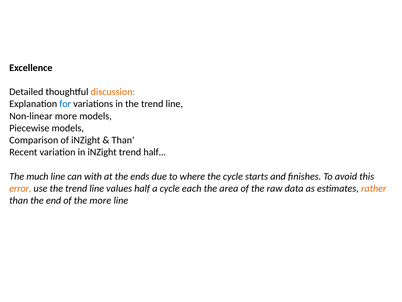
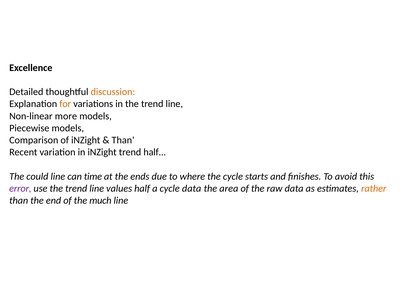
for colour: blue -> orange (65, 104)
much: much -> could (37, 176)
with: with -> time (93, 176)
error colour: orange -> purple (20, 188)
cycle each: each -> data (192, 188)
the more: more -> much (100, 200)
